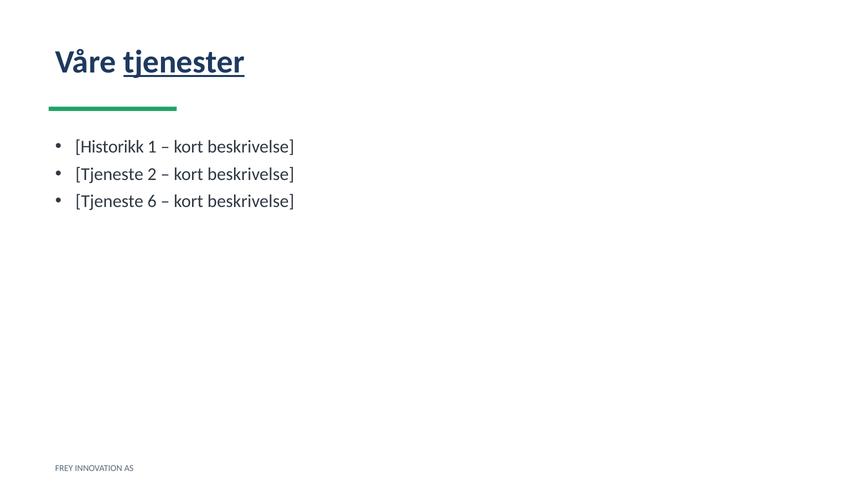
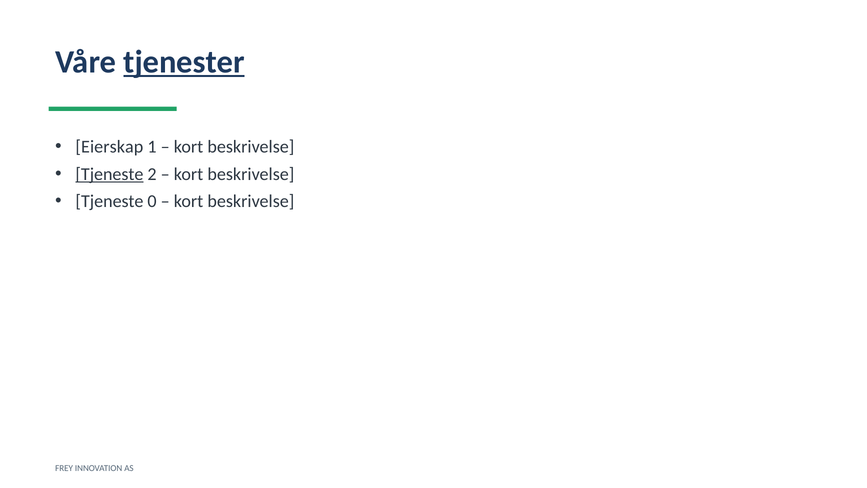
Historikk: Historikk -> Eierskap (109, 147)
Tjeneste underline: none -> present (109, 174)
6: 6 -> 0 (152, 201)
